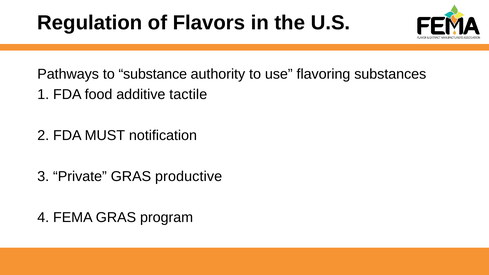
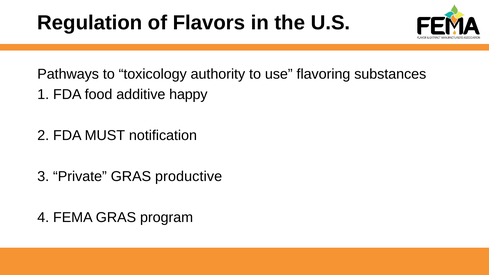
substance: substance -> toxicology (153, 74)
tactile: tactile -> happy (188, 95)
